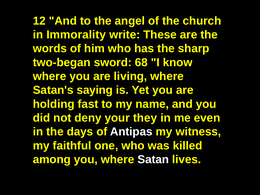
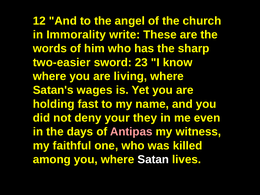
two-began: two-began -> two-easier (62, 62)
68: 68 -> 23 (141, 62)
saying: saying -> wages (95, 90)
Antipas colour: white -> pink (131, 132)
